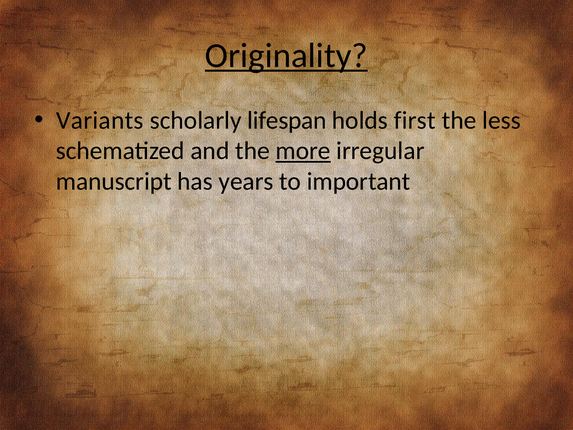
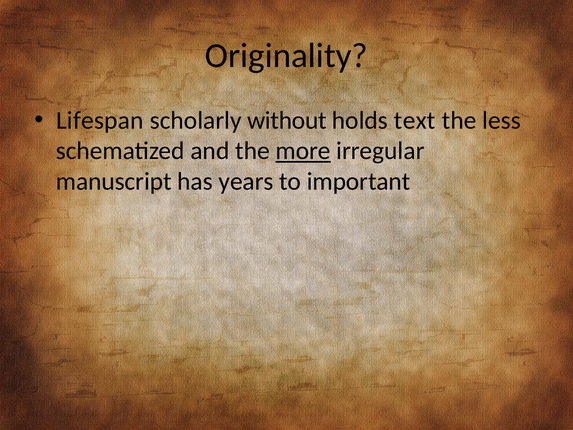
Originality underline: present -> none (286, 55)
Variants: Variants -> Lifespan (100, 120)
lifespan: lifespan -> without (287, 120)
first: first -> text (415, 120)
